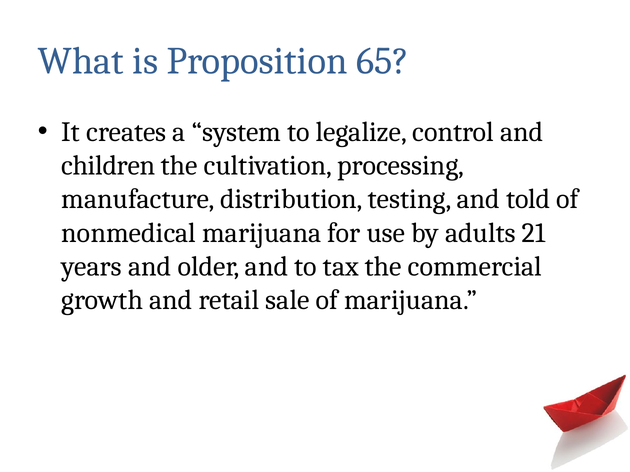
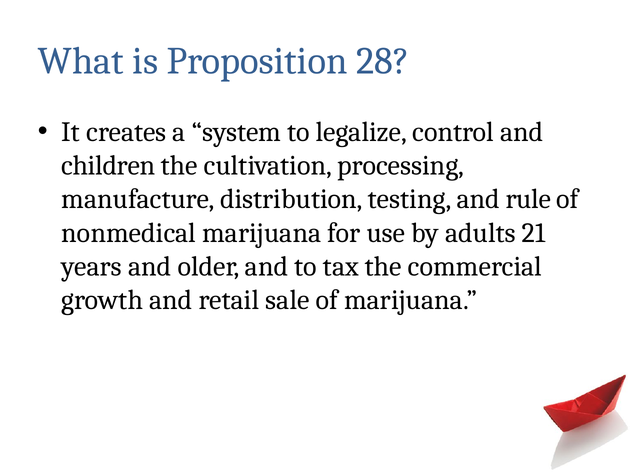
65: 65 -> 28 (383, 61)
told: told -> rule (528, 199)
